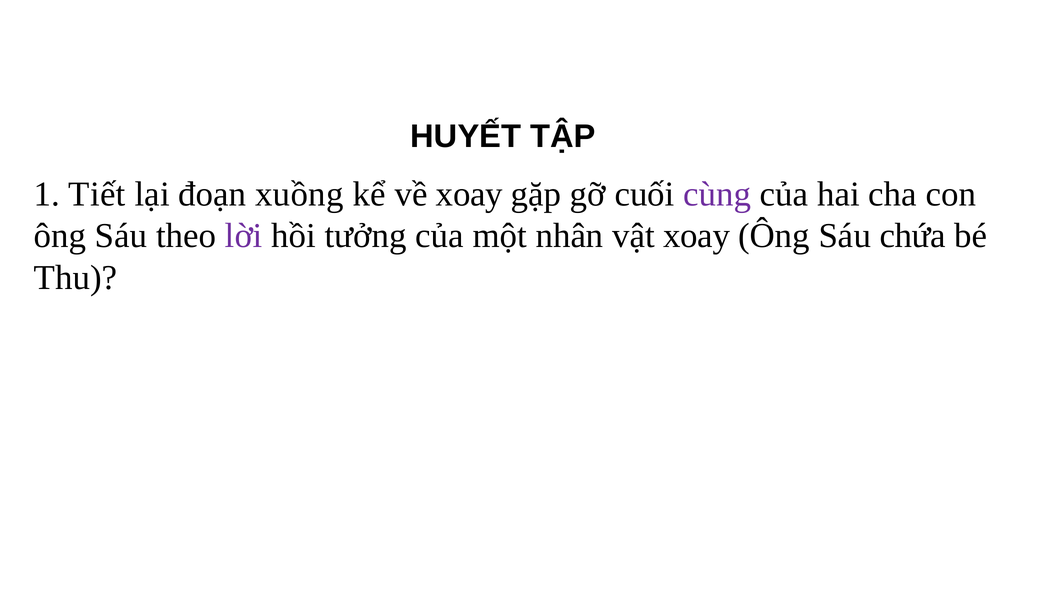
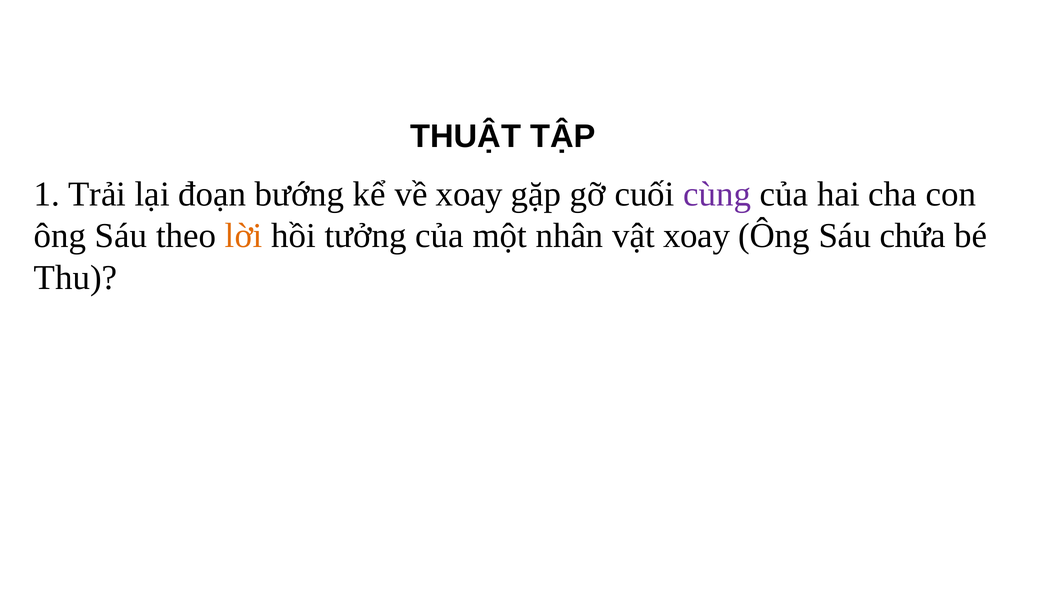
HUYẾT: HUYẾT -> THUẬT (466, 136)
Tiết: Tiết -> Trải (97, 194)
xuồng: xuồng -> bướng (300, 194)
lời colour: purple -> orange (244, 236)
